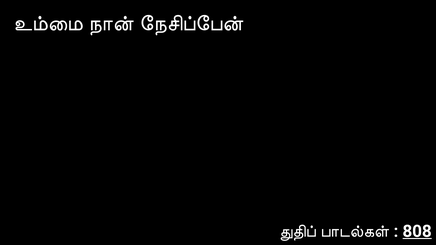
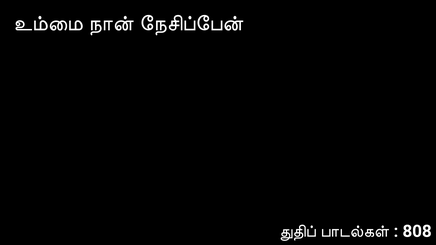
808 underline: present -> none (417, 232)
